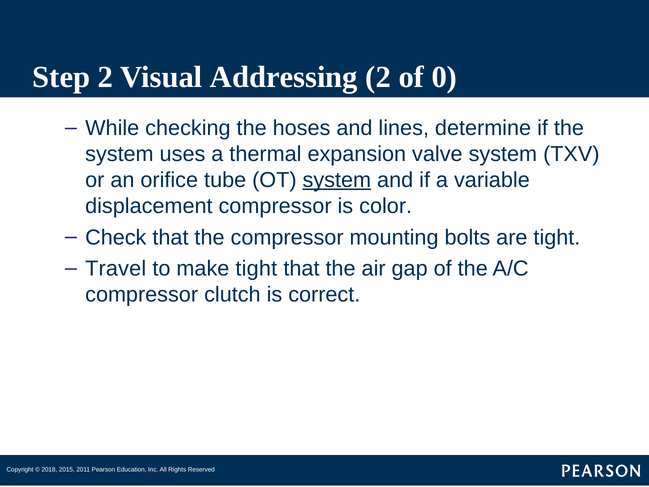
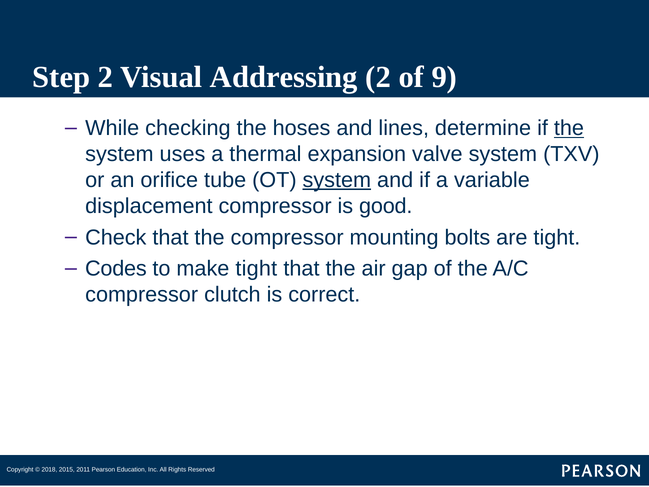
0: 0 -> 9 (444, 77)
the underline: none -> present (569, 128)
color: color -> good (386, 206)
Travel: Travel -> Codes (116, 269)
